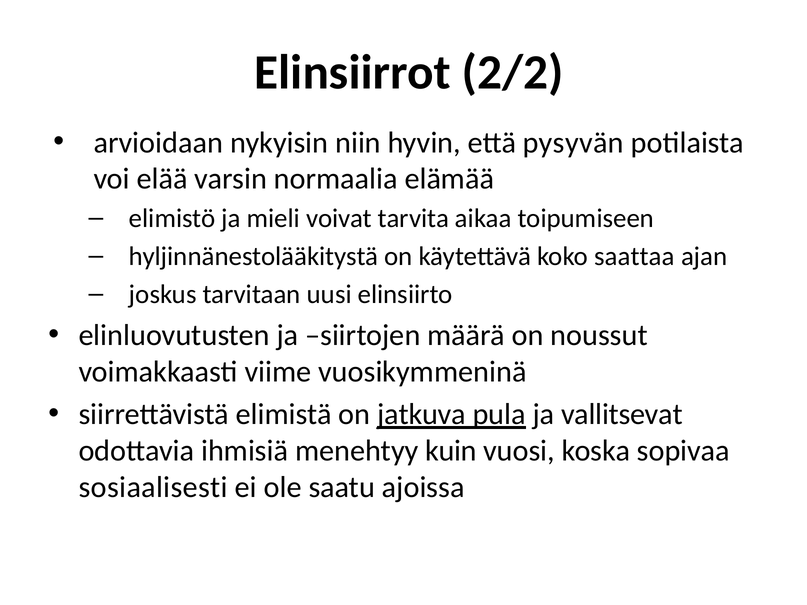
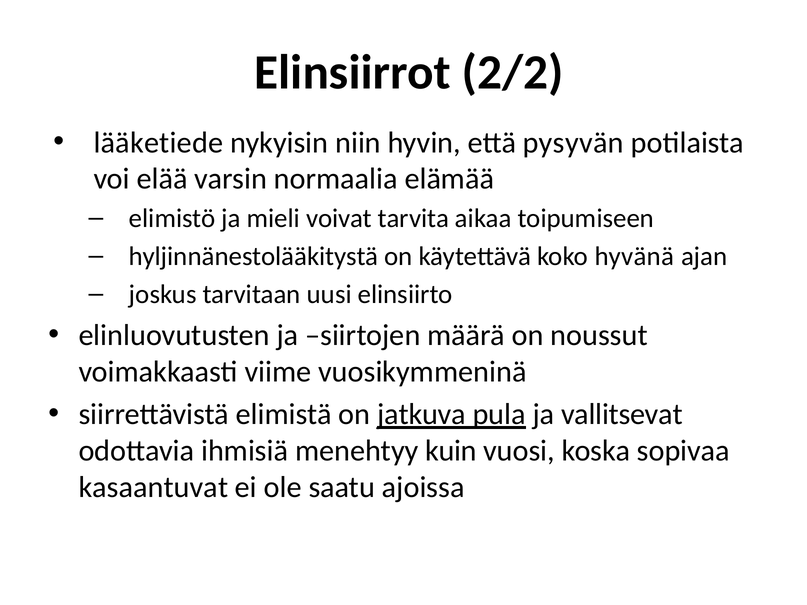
arvioidaan: arvioidaan -> lääketiede (158, 143)
saattaa: saattaa -> hyvänä (634, 256)
sosiaalisesti: sosiaalisesti -> kasaantuvat (153, 487)
